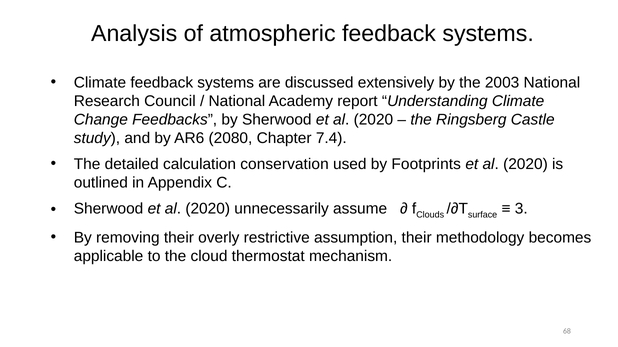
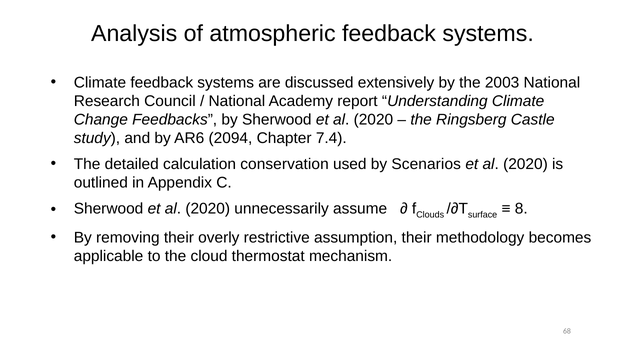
2080: 2080 -> 2094 (230, 138)
Footprints: Footprints -> Scenarios (426, 164)
3: 3 -> 8 (521, 209)
